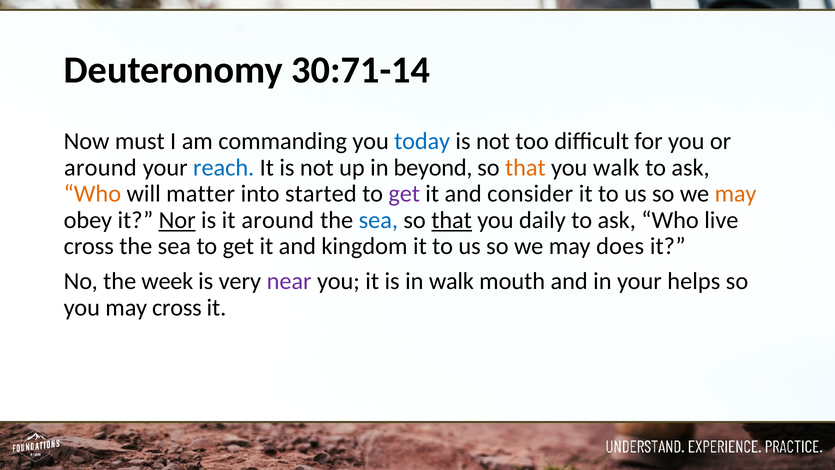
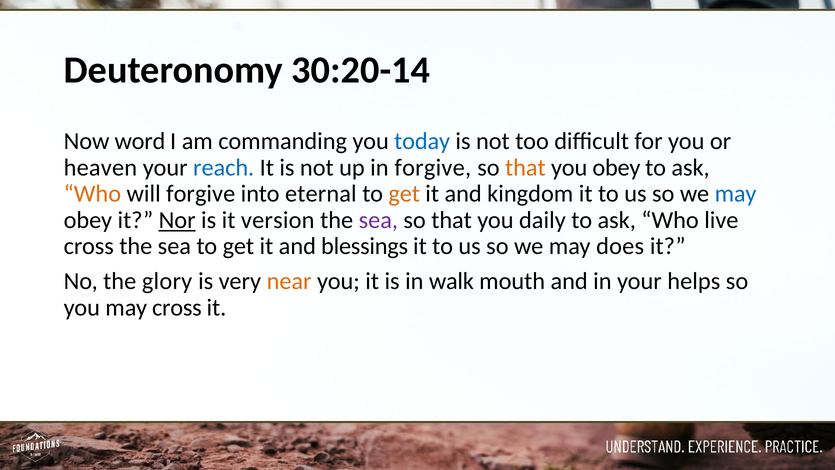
30:71-14: 30:71-14 -> 30:20-14 (361, 70)
must: must -> word (140, 141)
around: around -> heaven (100, 167)
in beyond: beyond -> forgive (433, 167)
you walk: walk -> obey (616, 167)
will matter: matter -> forgive (201, 194)
started: started -> eternal (321, 194)
get colour: purple -> orange (404, 194)
consider: consider -> kingdom (530, 194)
may colour: orange -> blue (736, 194)
it around: around -> version (278, 220)
sea colour: blue -> purple (378, 220)
that underline: present -> none (452, 220)
kingdom: kingdom -> blessings (365, 246)
week: week -> glory (167, 281)
near colour: purple -> orange (289, 281)
